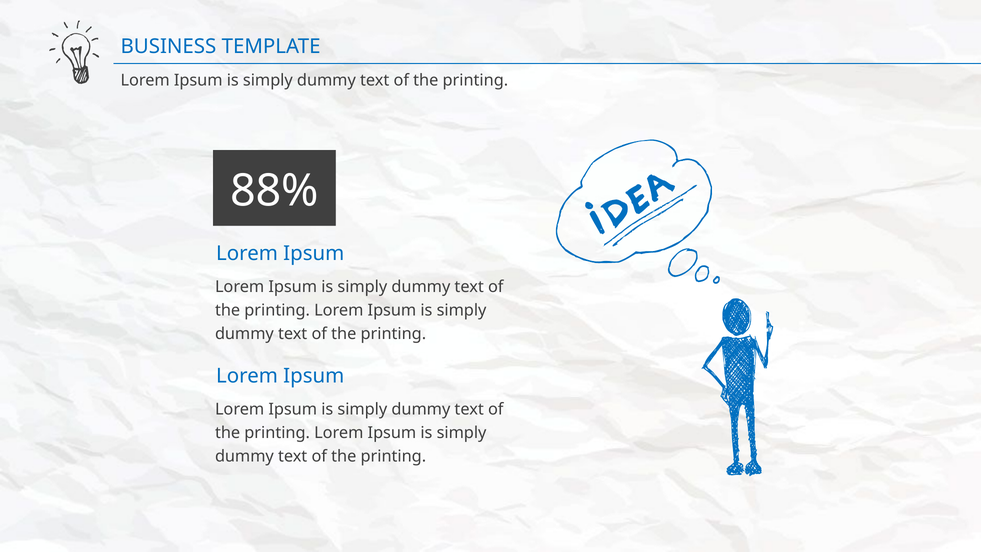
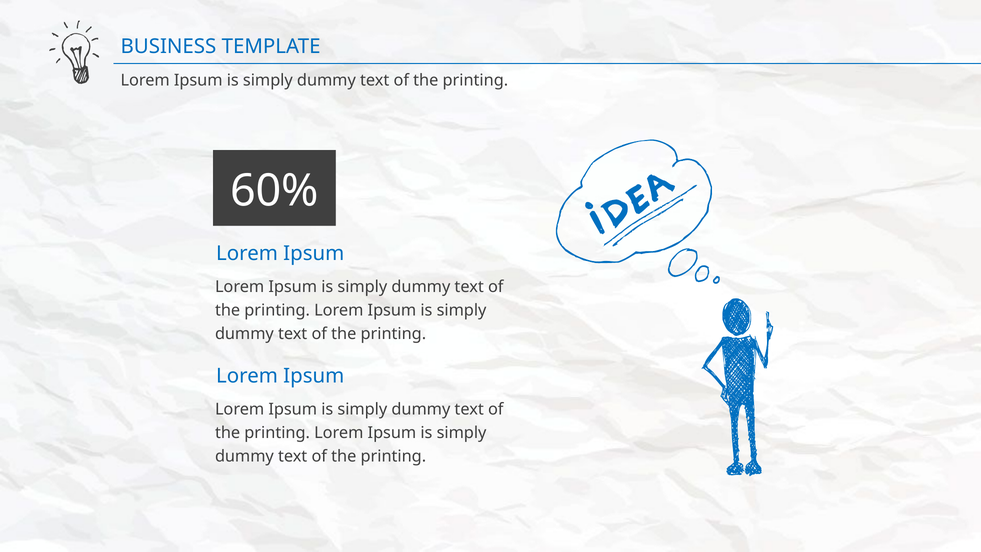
88%: 88% -> 60% (274, 191)
